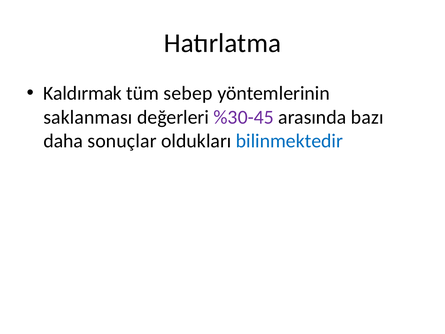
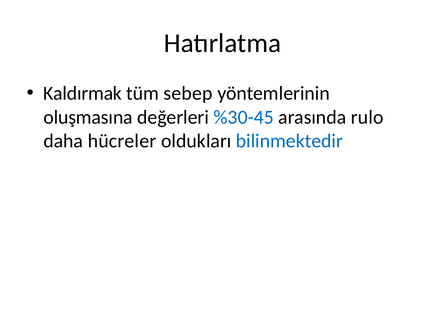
saklanması: saklanması -> oluşmasına (88, 117)
%30-45 colour: purple -> blue (244, 117)
bazı: bazı -> rulo (367, 117)
sonuçlar: sonuçlar -> hücreler (122, 141)
